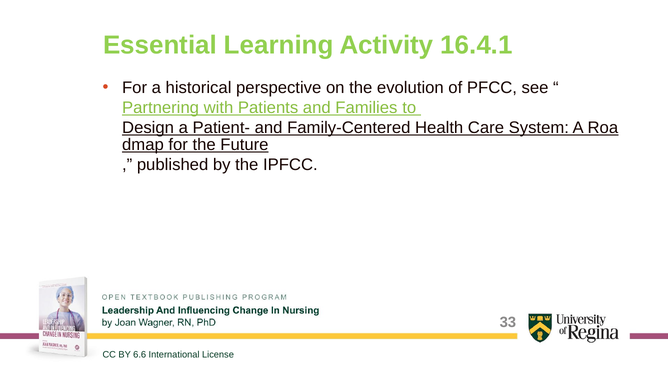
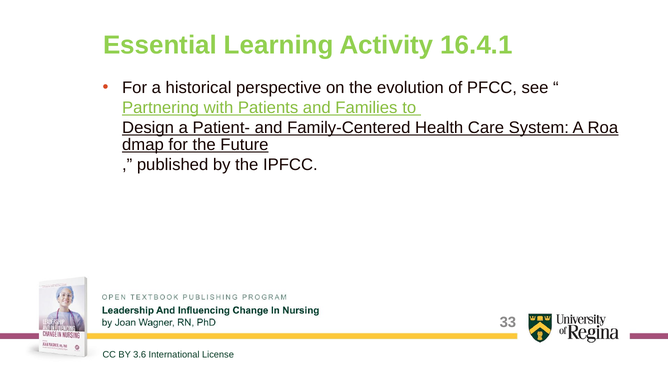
6.6: 6.6 -> 3.6 (140, 354)
